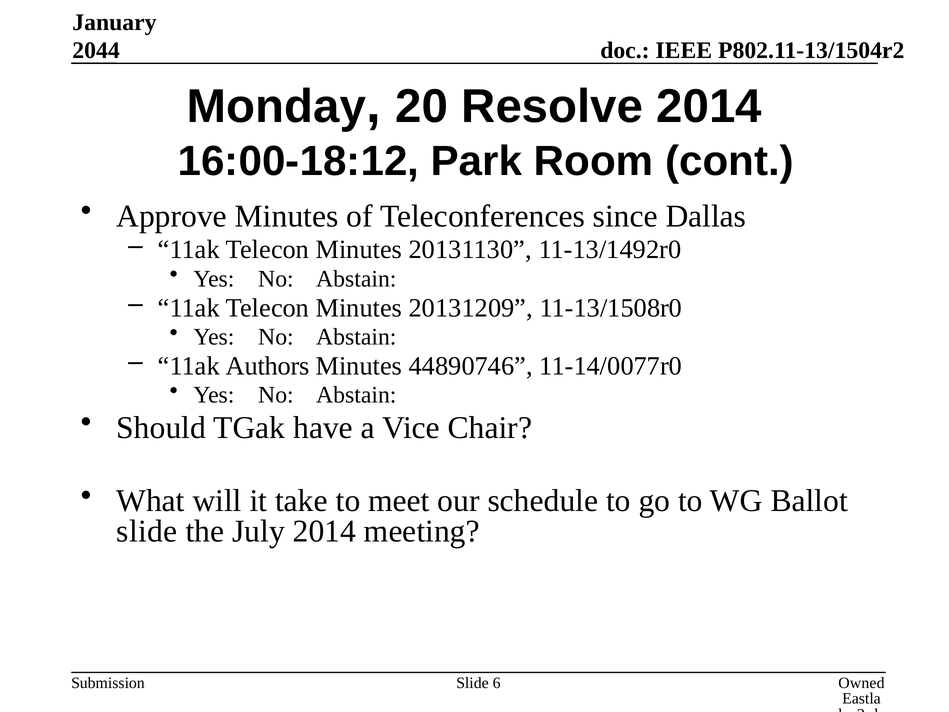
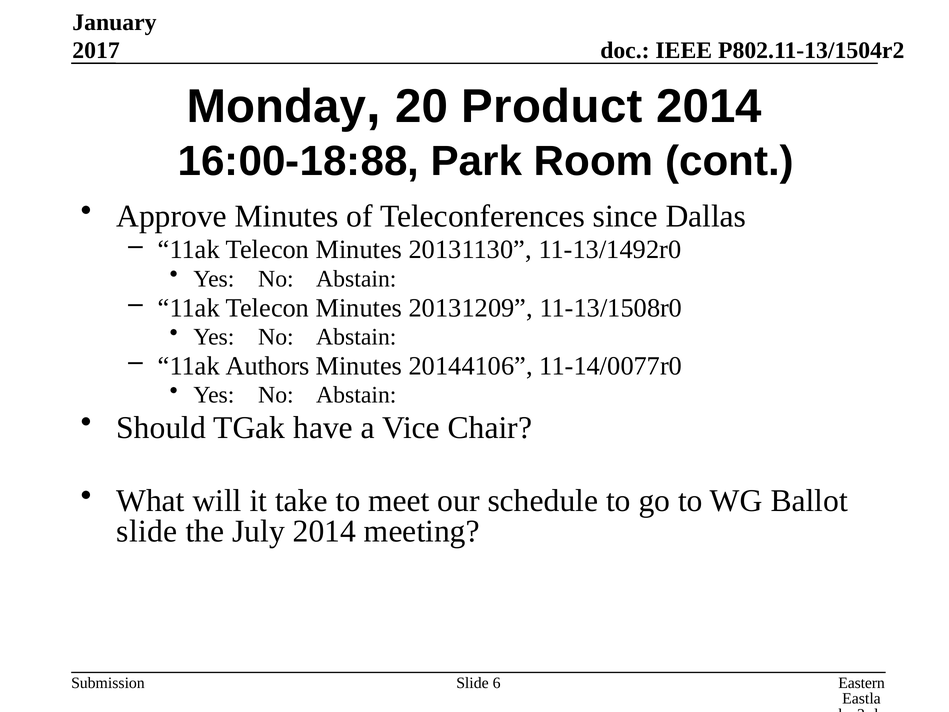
2044: 2044 -> 2017 (96, 51)
Resolve: Resolve -> Product (552, 107)
16:00-18:12: 16:00-18:12 -> 16:00-18:88 (298, 161)
44890746: 44890746 -> 20144106 (471, 366)
Owned: Owned -> Eastern (862, 683)
